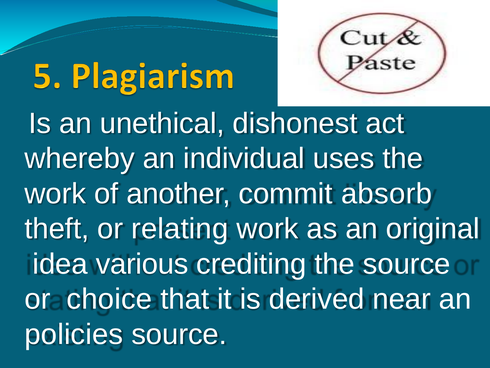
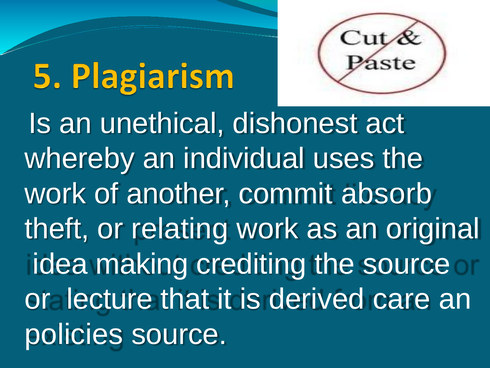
various: various -> making (142, 264)
choice: choice -> lecture (110, 299)
near: near -> care (402, 299)
